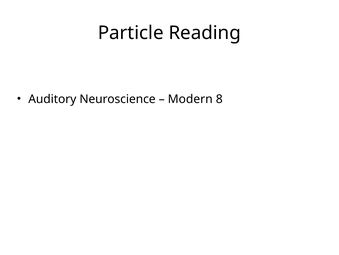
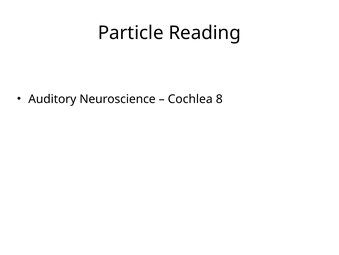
Modern: Modern -> Cochlea (190, 99)
